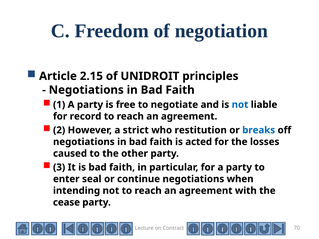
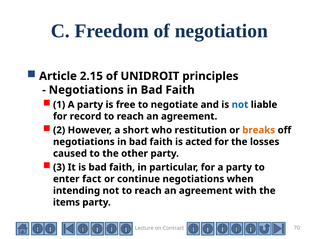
strict: strict -> short (136, 130)
breaks colour: blue -> orange (259, 130)
seal: seal -> fact (92, 179)
cease: cease -> items (66, 203)
